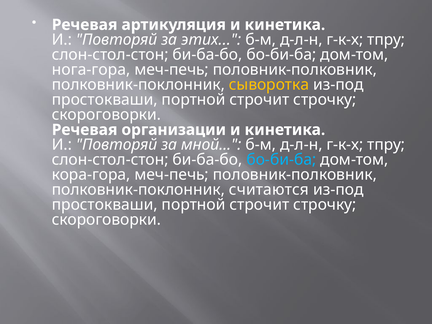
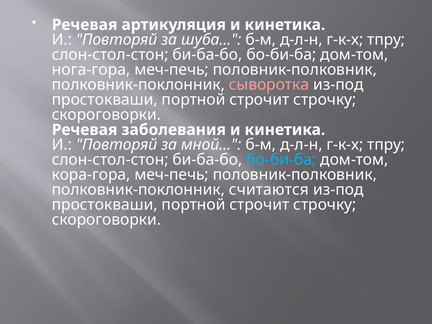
этих: этих -> шуба (211, 40)
сыворотка colour: yellow -> pink (269, 85)
организации: организации -> заболевания (174, 130)
